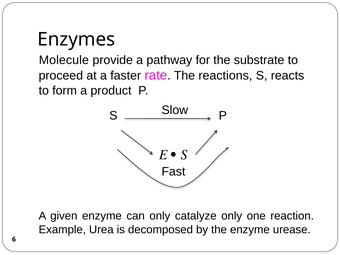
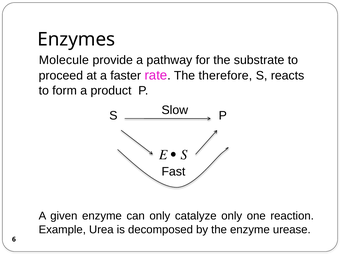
reactions: reactions -> therefore (225, 76)
